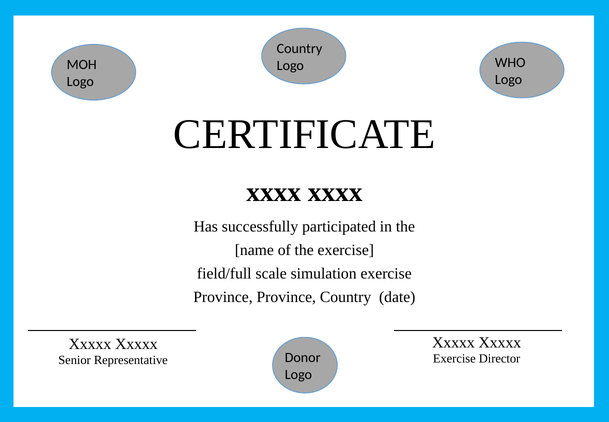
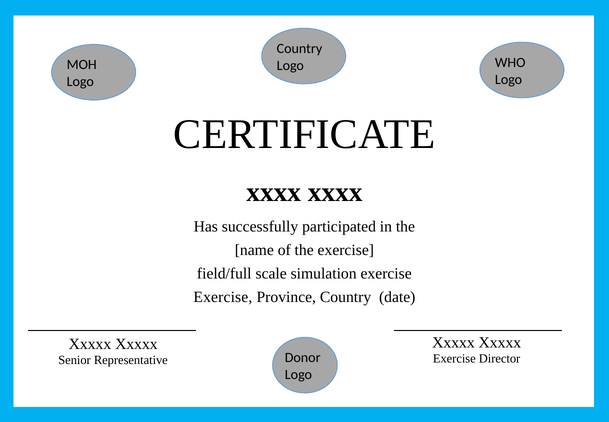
Province: Province -> Exercise (223, 297)
